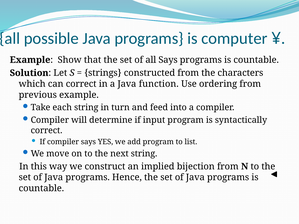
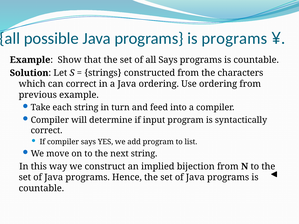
is computer: computer -> programs (234, 39)
Java function: function -> ordering (159, 84)
